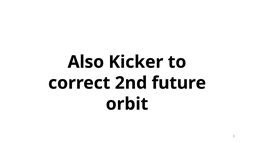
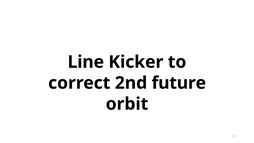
Also: Also -> Line (86, 62)
